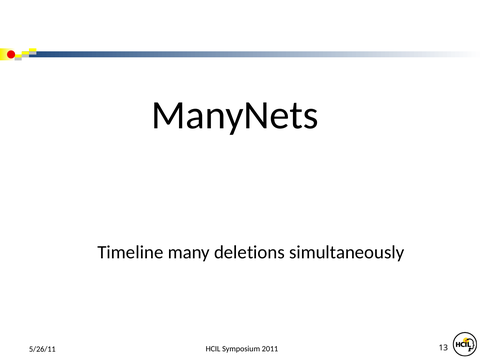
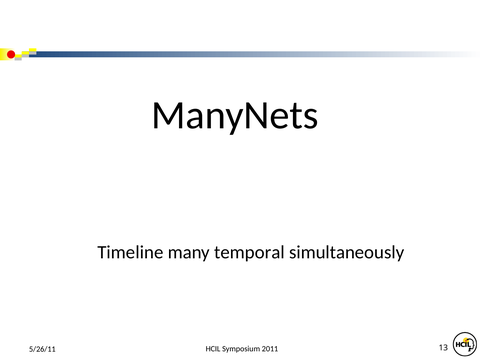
deletions: deletions -> temporal (249, 252)
